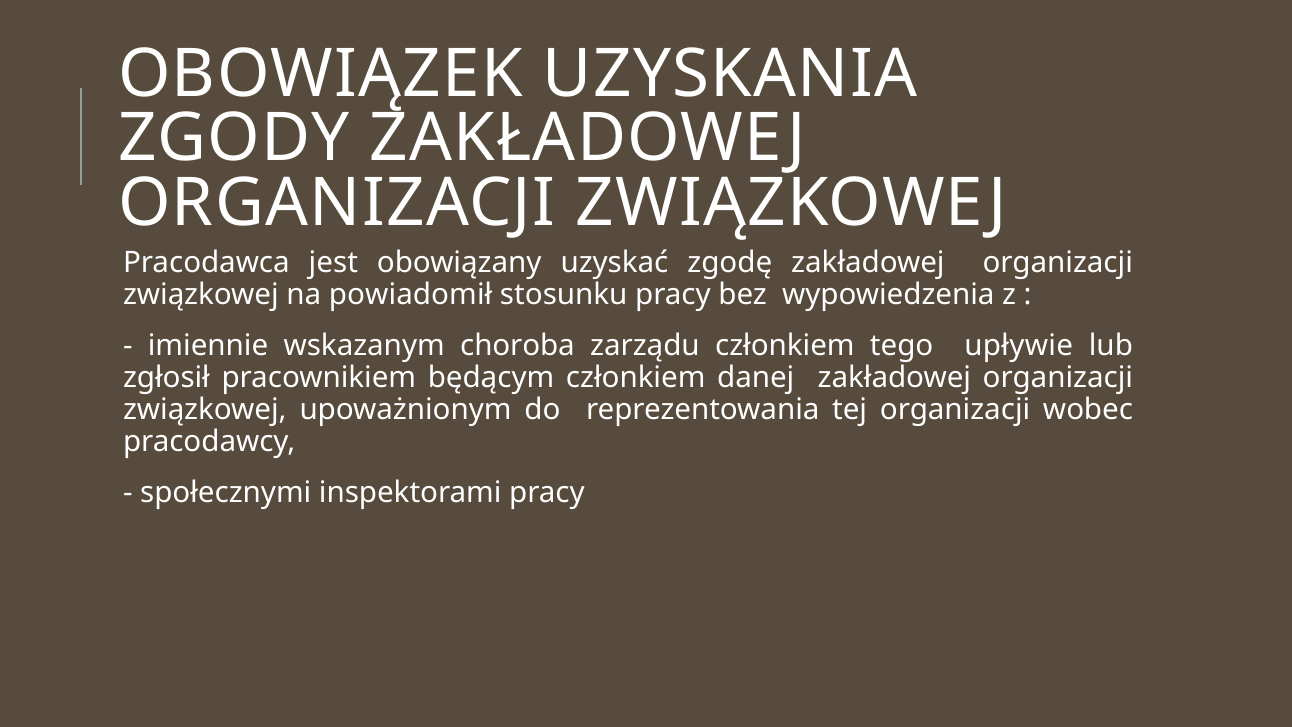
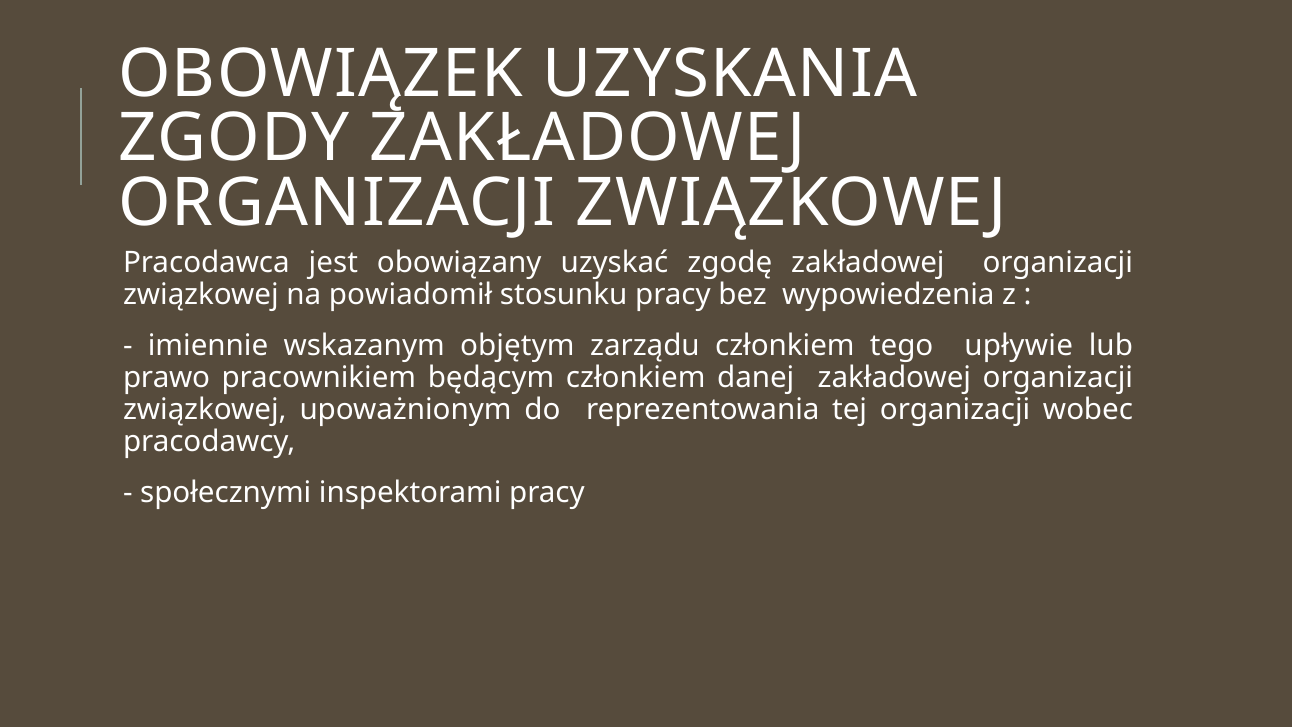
choroba: choroba -> objętym (517, 346)
zgłosił: zgłosił -> prawo (167, 378)
